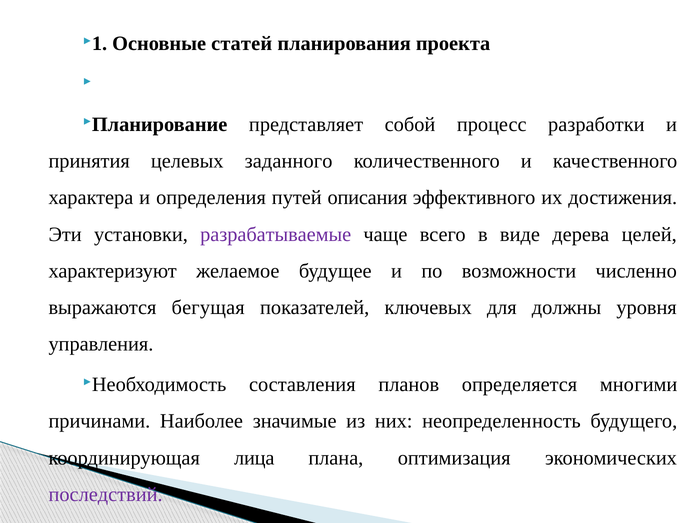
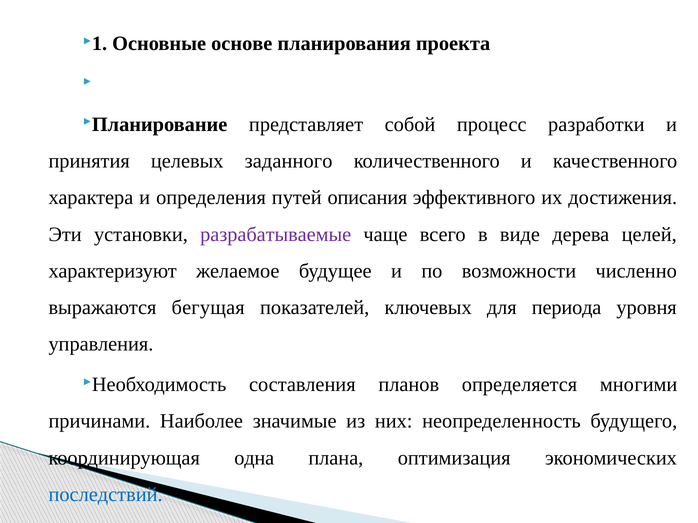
статей: статей -> основе (242, 44)
должны: должны -> периода (567, 308)
лица: лица -> одна (254, 458)
последствий colour: purple -> blue (106, 495)
